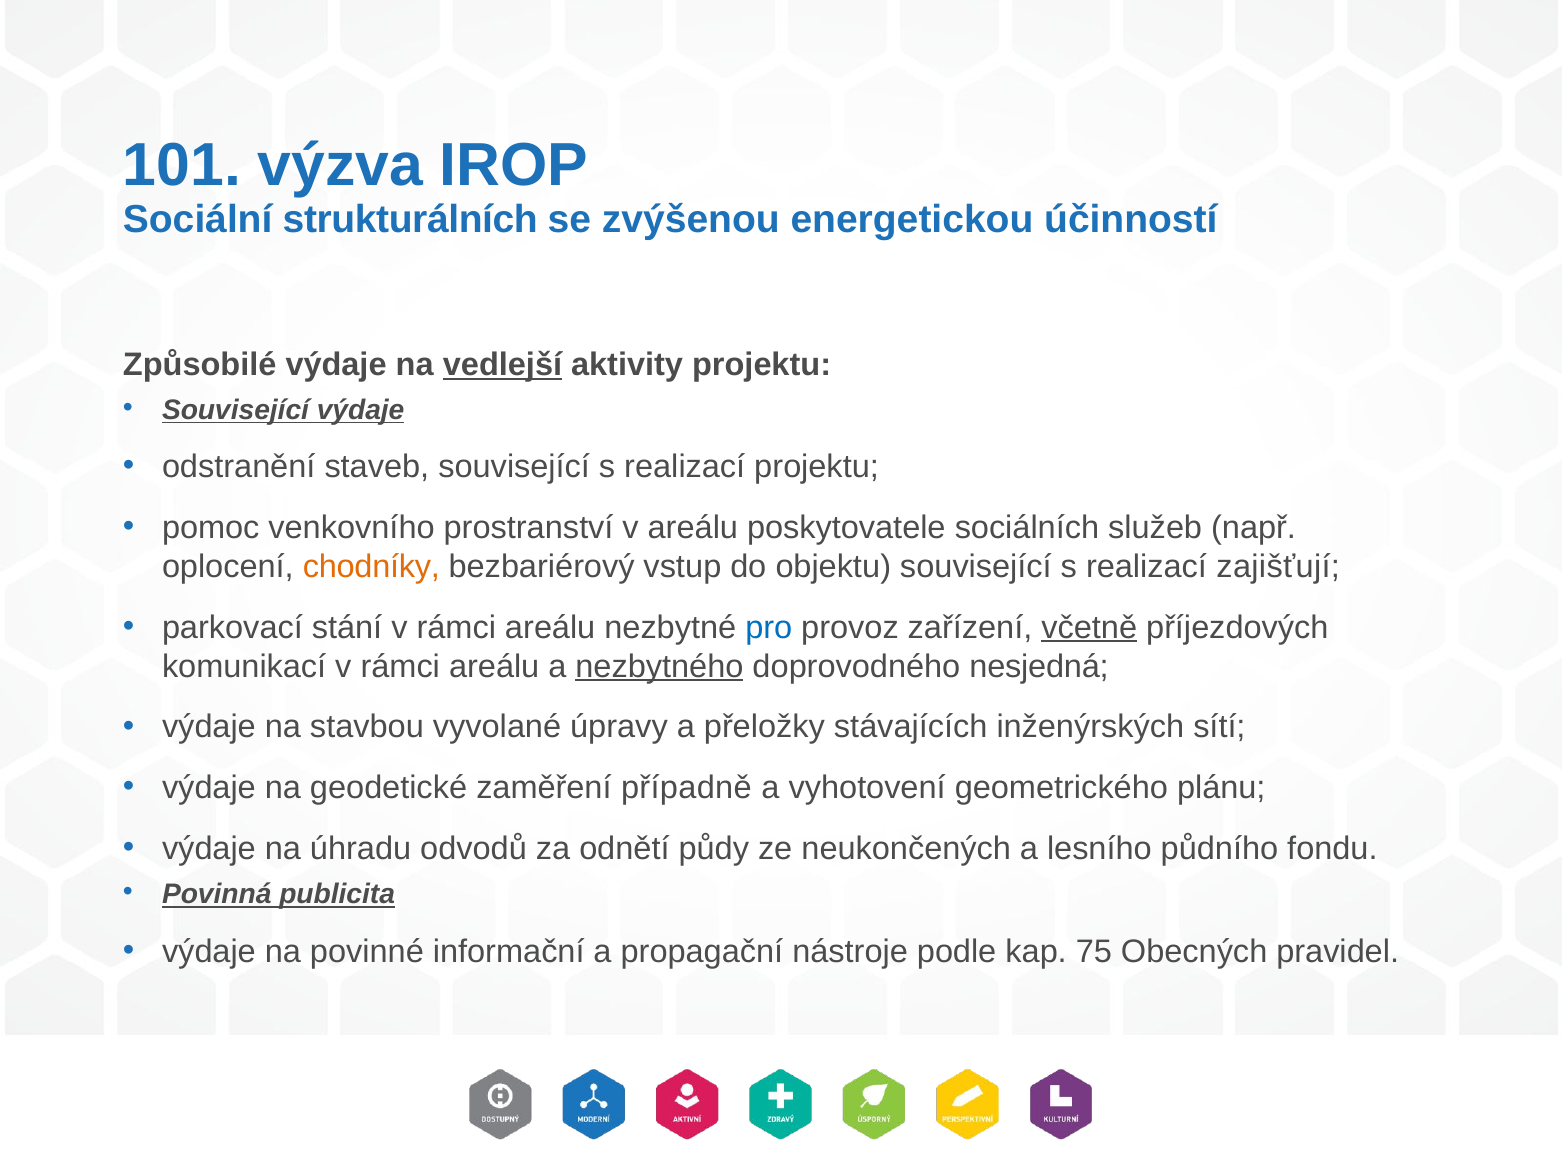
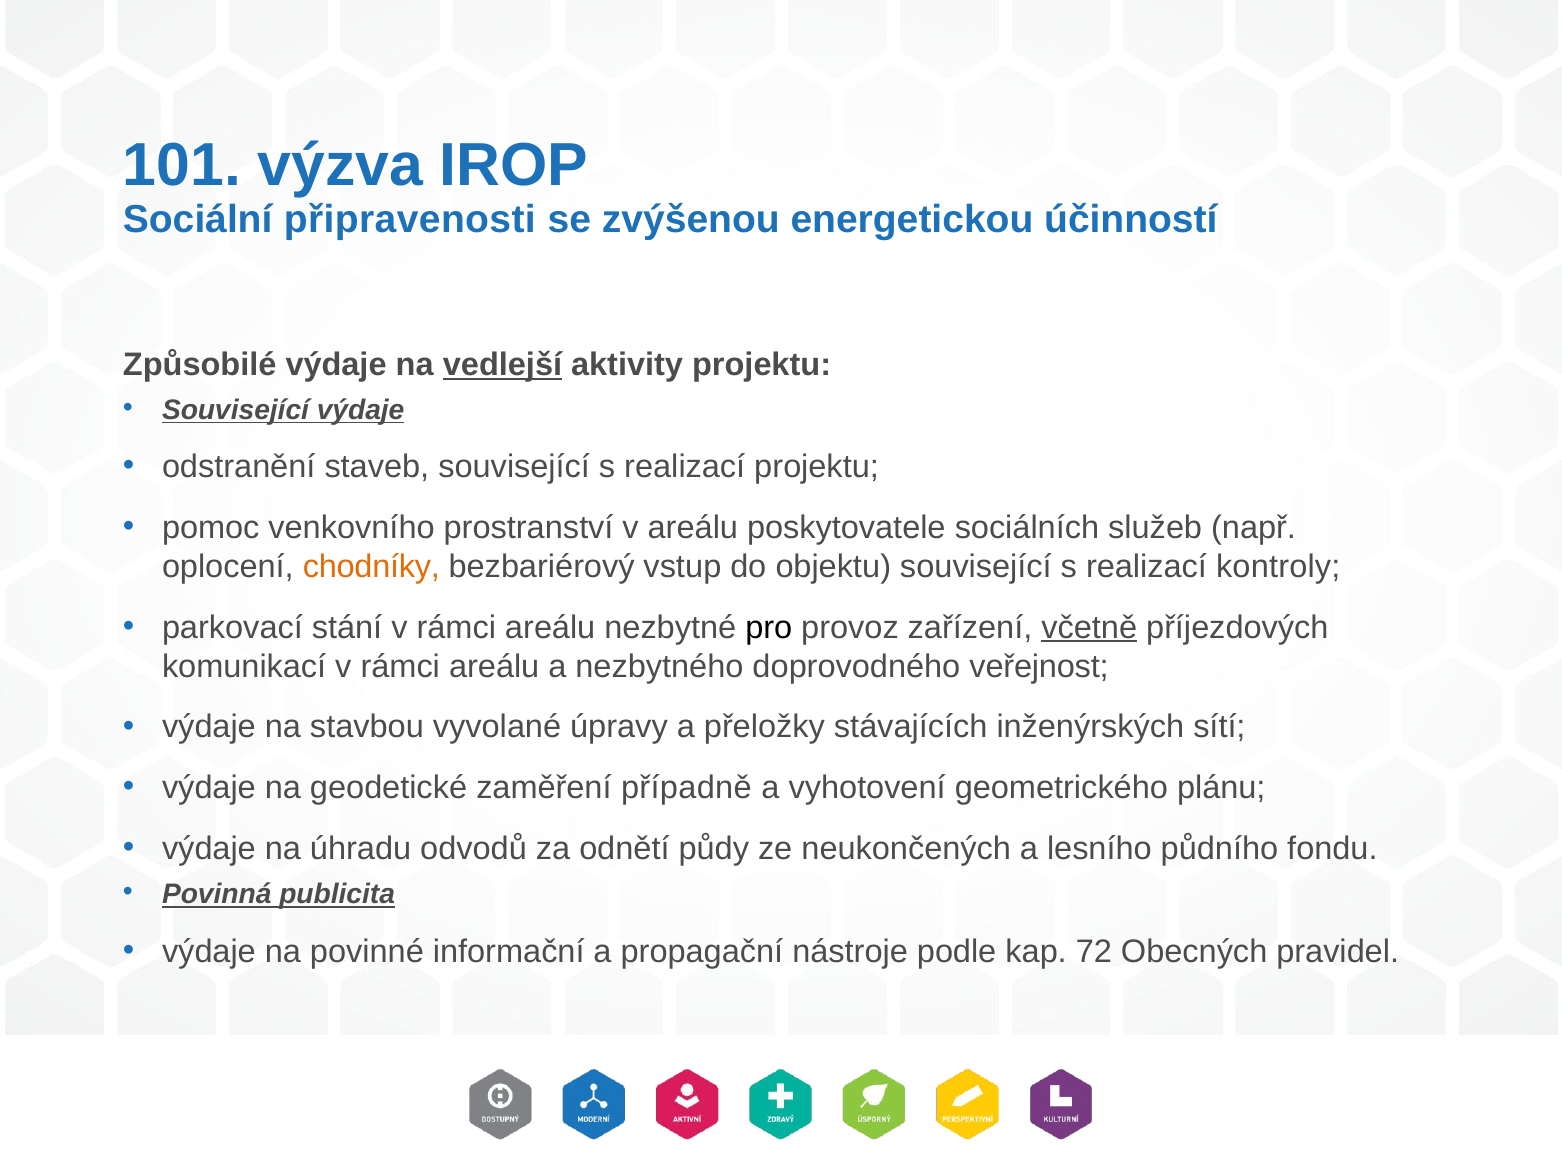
strukturálních: strukturálních -> připravenosti (410, 220)
zajišťují: zajišťují -> kontroly (1278, 567)
pro colour: blue -> black (769, 628)
nezbytného underline: present -> none (659, 667)
nesjedná: nesjedná -> veřejnost (1039, 667)
75: 75 -> 72 (1094, 952)
